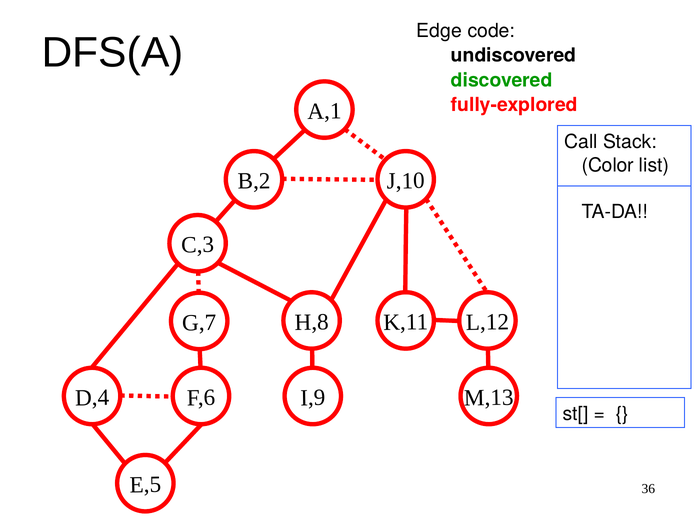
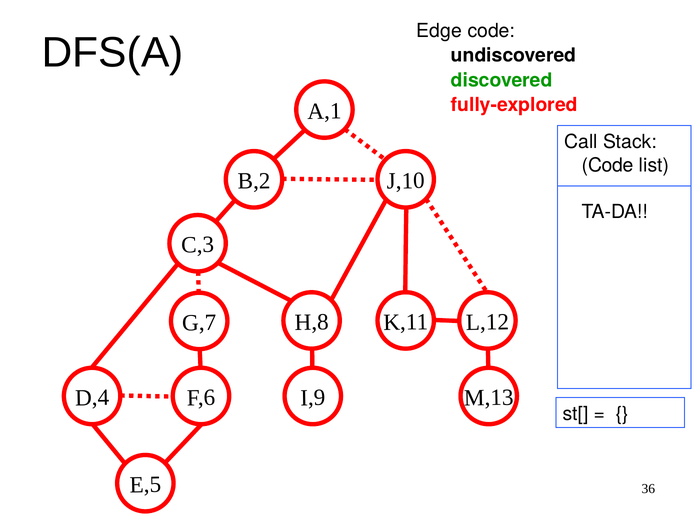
Color: Color -> Code (608, 165)
